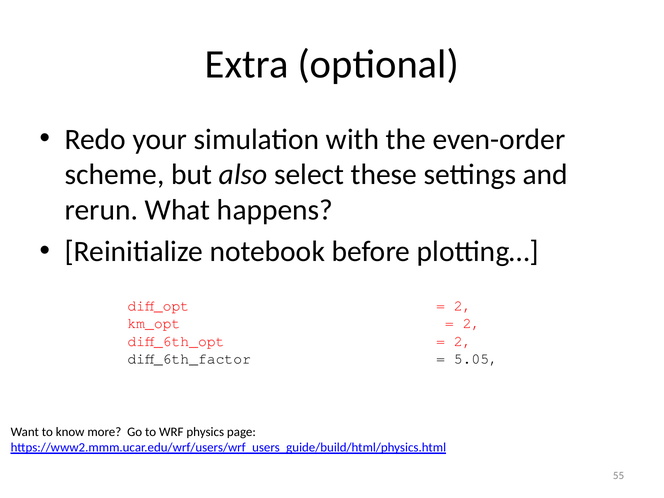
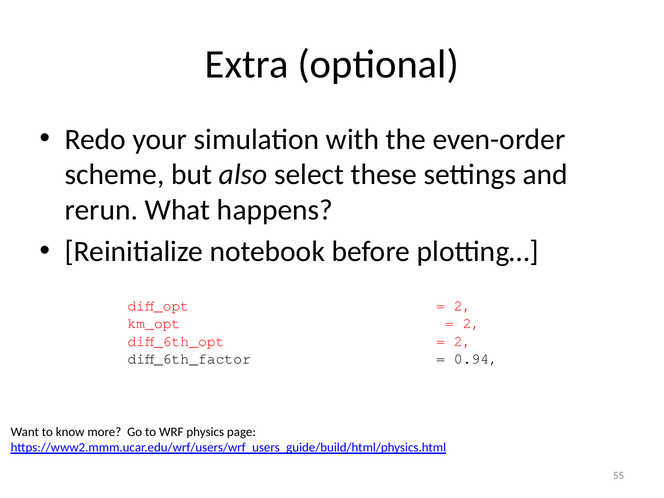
5.05: 5.05 -> 0.94 (476, 359)
